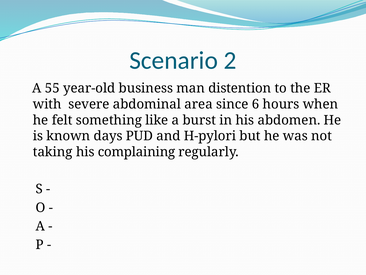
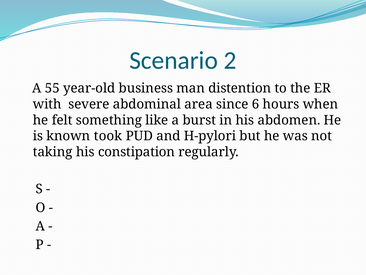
days: days -> took (108, 136)
complaining: complaining -> constipation (137, 152)
